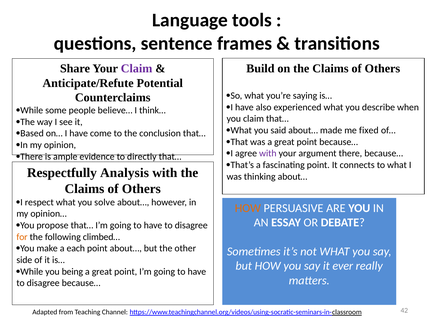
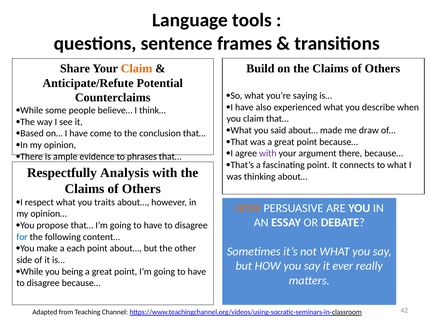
Claim colour: purple -> orange (137, 69)
fixed: fixed -> draw (369, 131)
directly: directly -> phrases (142, 157)
solve: solve -> traits (105, 203)
for colour: orange -> blue (22, 237)
climbed…: climbed… -> content… (101, 237)
